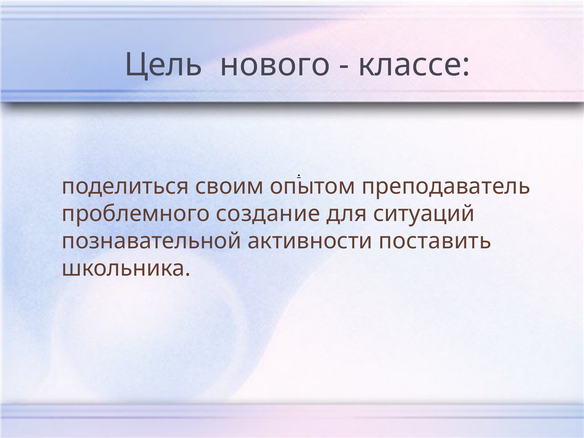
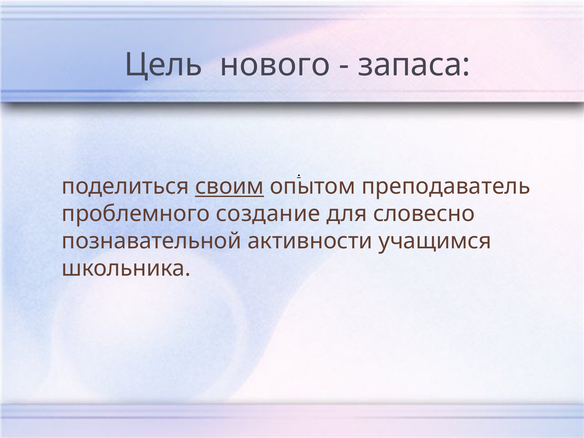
классе: классе -> запаса (414, 65)
своим underline: none -> present (230, 186)
ситуаций: ситуаций -> словесно (424, 214)
поставить: поставить -> учащимся (435, 241)
